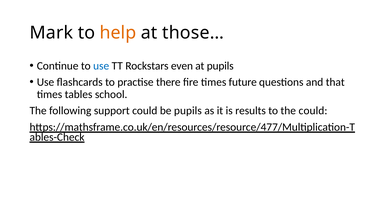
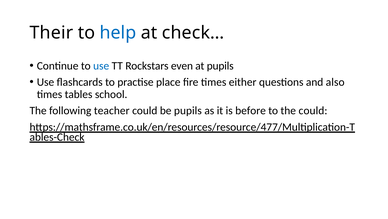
Mark: Mark -> Their (51, 33)
help colour: orange -> blue (118, 33)
those…: those… -> check… (193, 33)
there: there -> place (168, 82)
future: future -> either (243, 82)
that: that -> also (335, 82)
support: support -> teacher (112, 110)
results: results -> before (251, 110)
